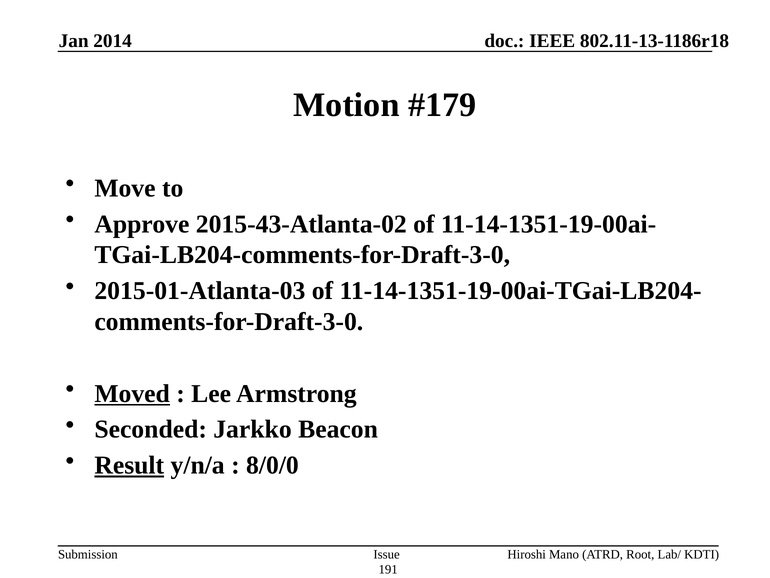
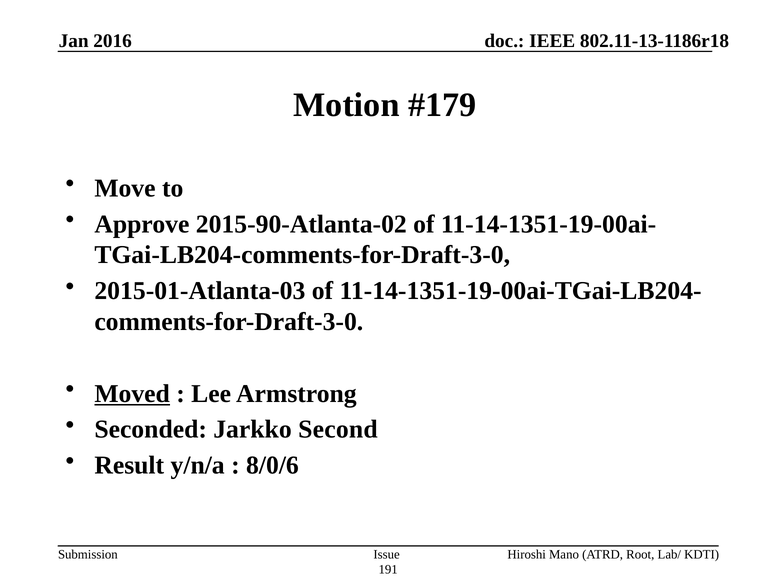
2014: 2014 -> 2016 (113, 41)
2015-43-Atlanta-02: 2015-43-Atlanta-02 -> 2015-90-Atlanta-02 (301, 224)
Beacon: Beacon -> Second (338, 429)
Result underline: present -> none (129, 465)
8/0/0: 8/0/0 -> 8/0/6 (272, 465)
